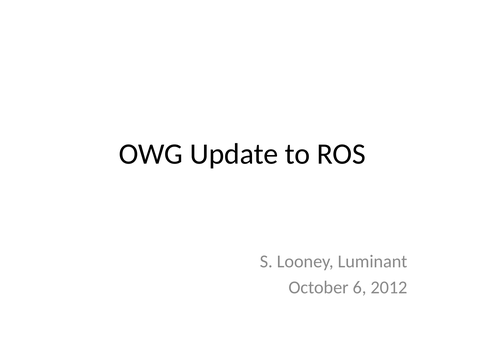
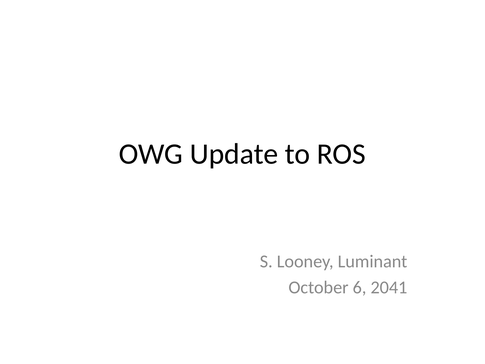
2012: 2012 -> 2041 (389, 287)
